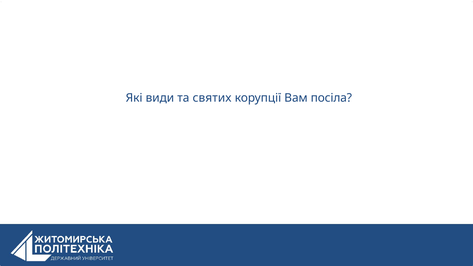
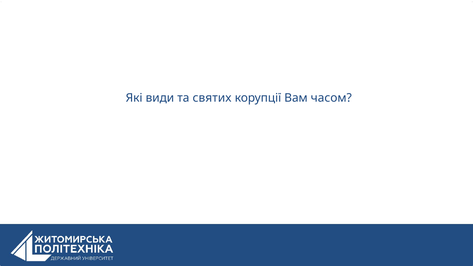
посіла: посіла -> часом (331, 98)
